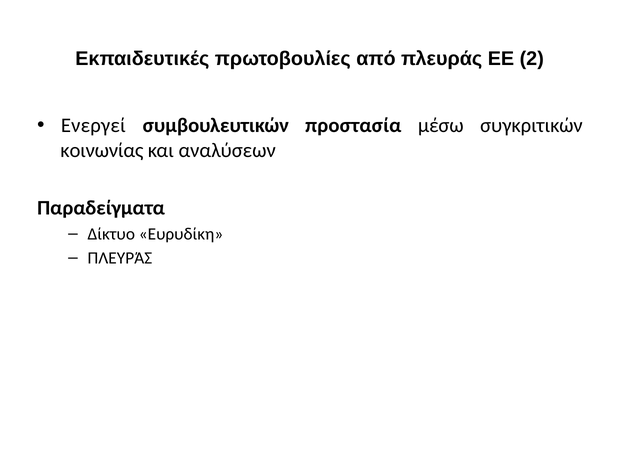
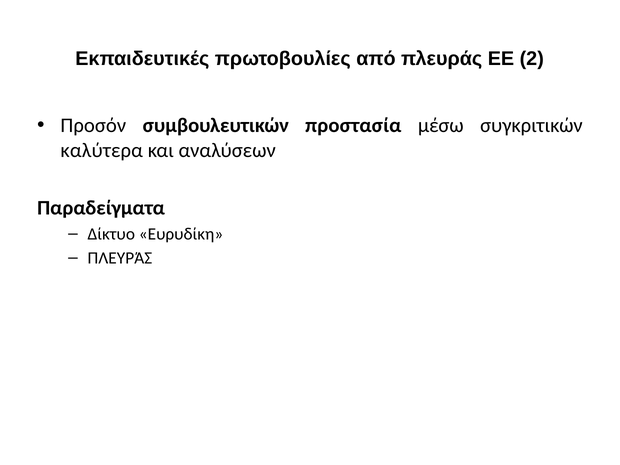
Ενεργεί: Ενεργεί -> Προσόν (93, 125)
κοινωνίας: κοινωνίας -> καλύτερα (102, 150)
